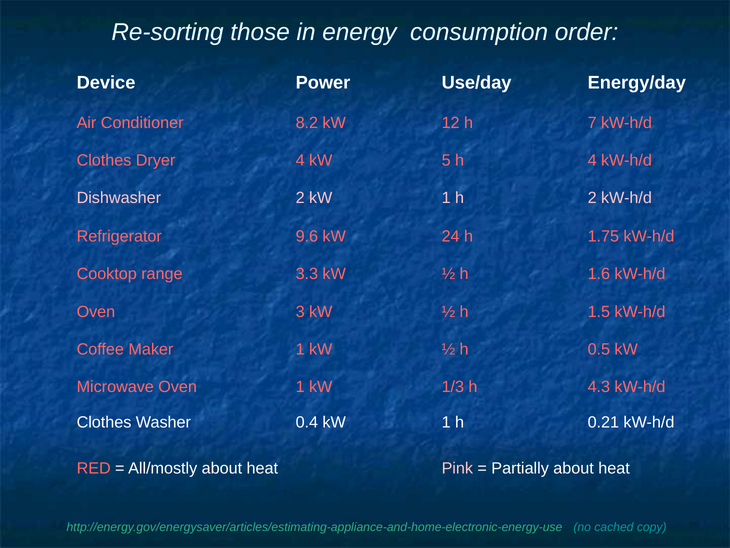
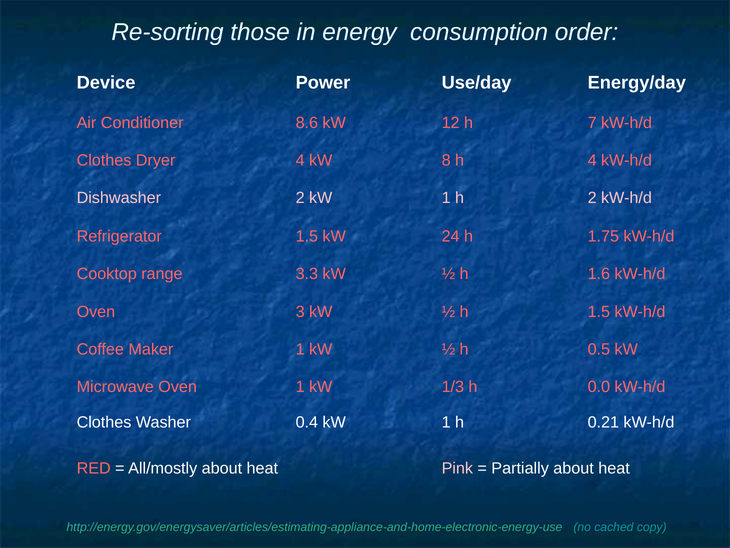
8.2: 8.2 -> 8.6 (307, 123)
5: 5 -> 8 (446, 160)
Refrigerator 9.6: 9.6 -> 1.5 (307, 236)
4.3: 4.3 -> 0.0 (599, 386)
